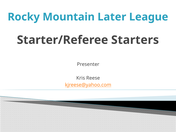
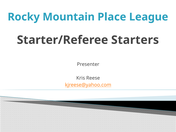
Later: Later -> Place (112, 17)
